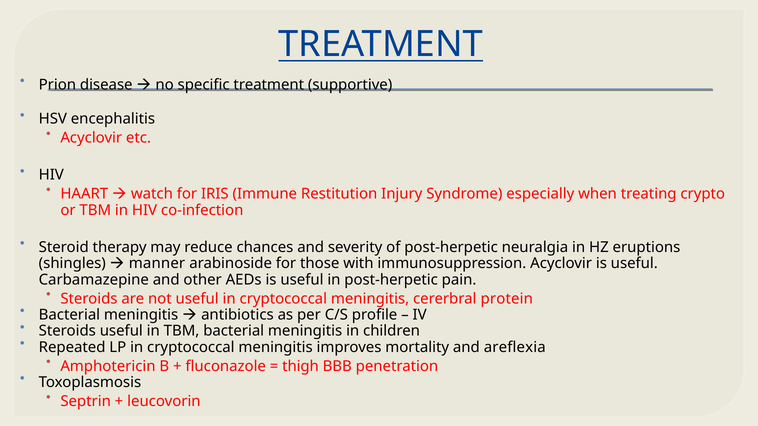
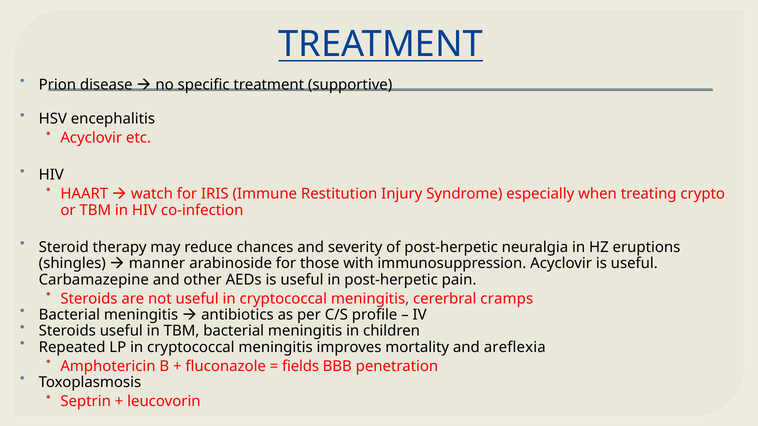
protein: protein -> cramps (507, 299)
thigh: thigh -> fields (301, 366)
